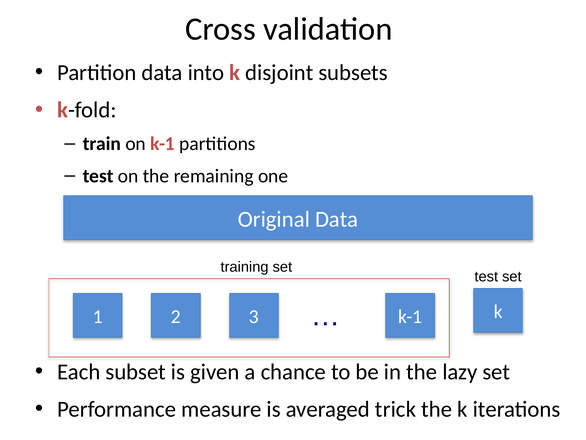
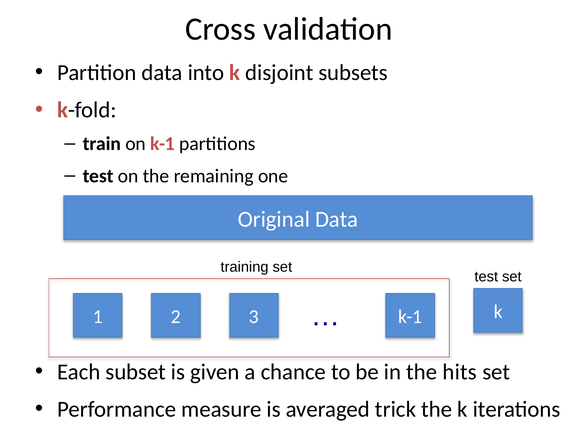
lazy: lazy -> hits (460, 371)
